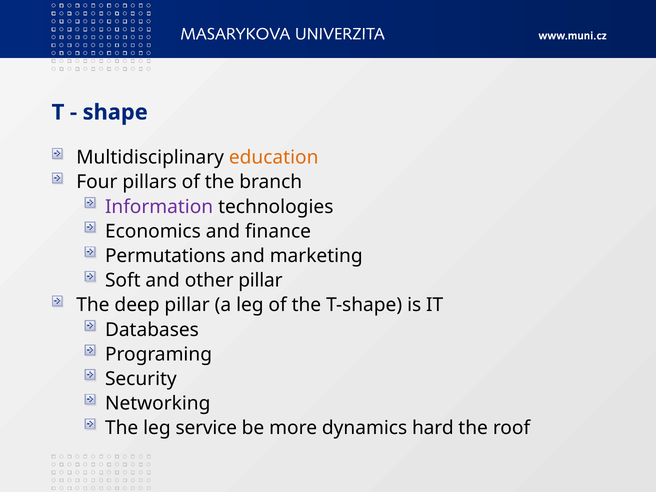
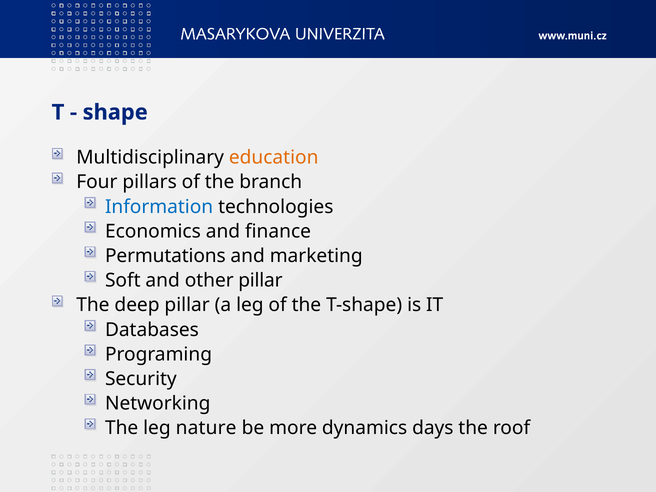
Information colour: purple -> blue (159, 207)
service: service -> nature (206, 428)
hard: hard -> days (433, 428)
